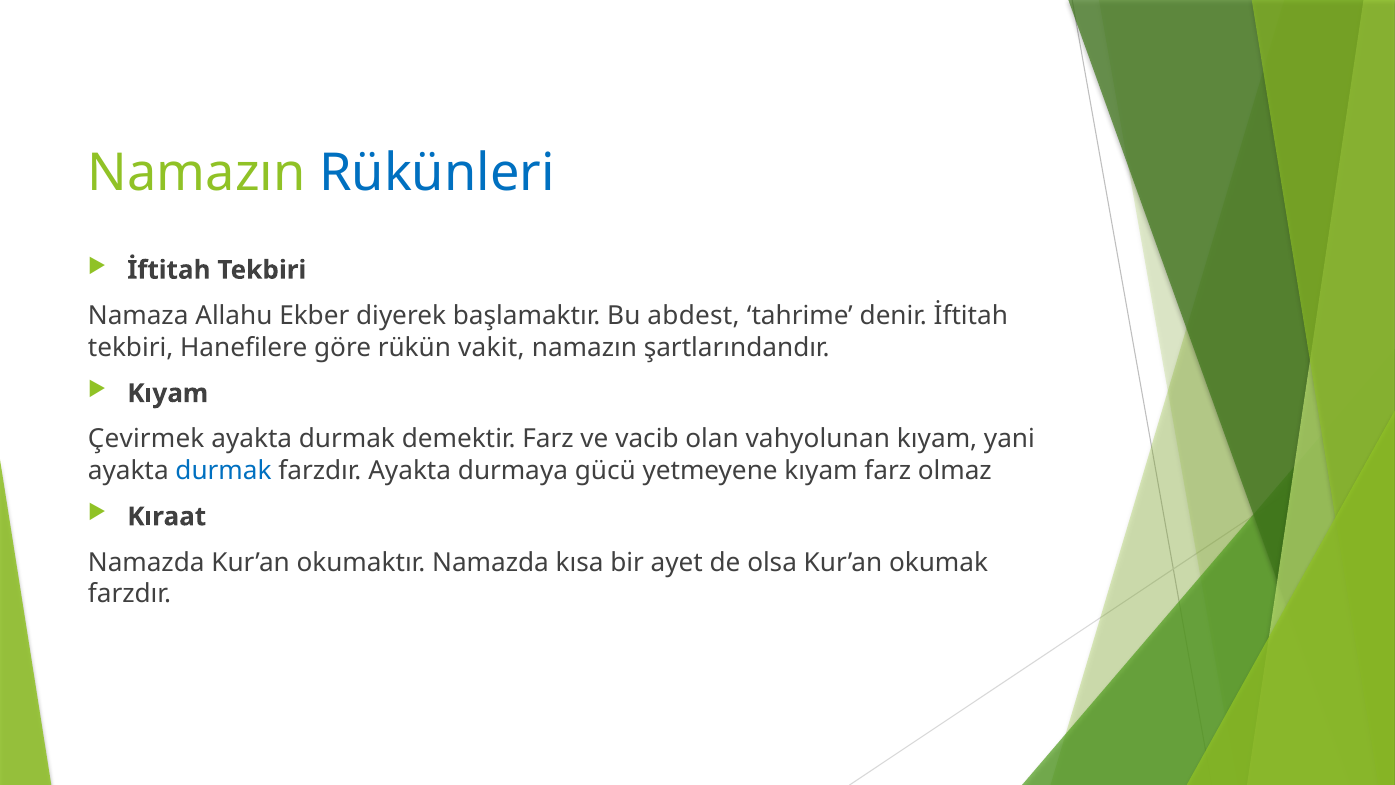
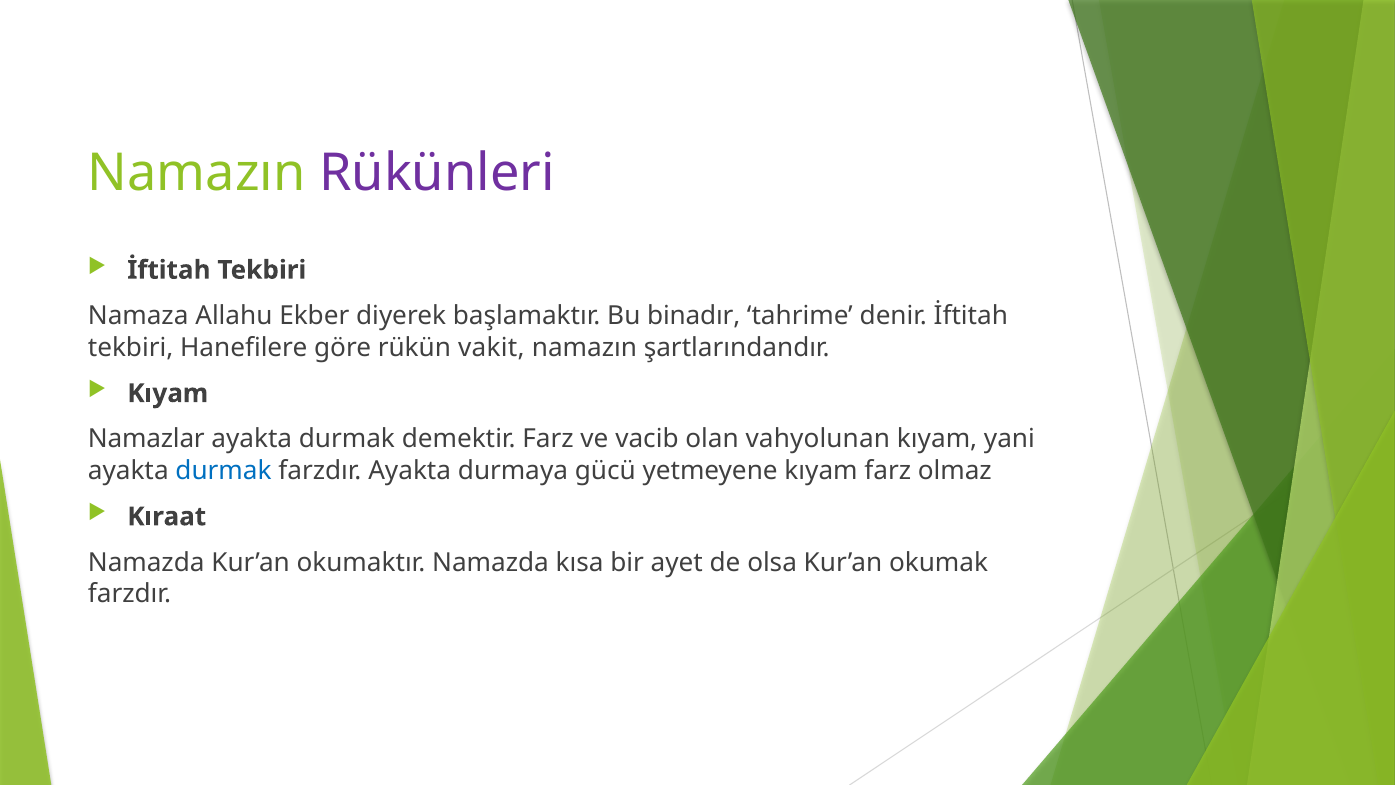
Rükünleri colour: blue -> purple (437, 173)
abdest: abdest -> binadır (694, 316)
Çevirmek: Çevirmek -> Namazlar (146, 439)
